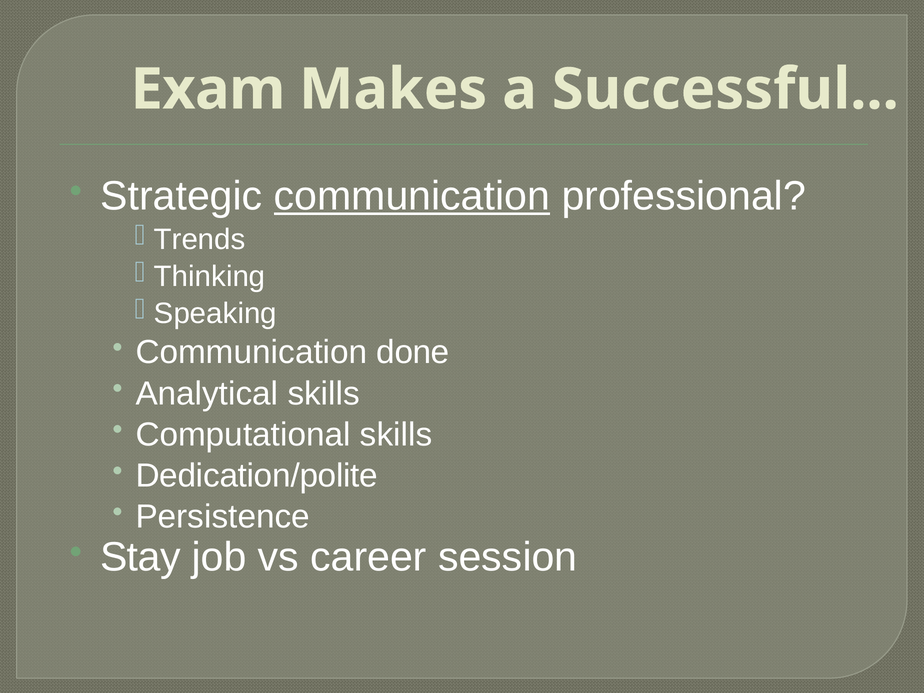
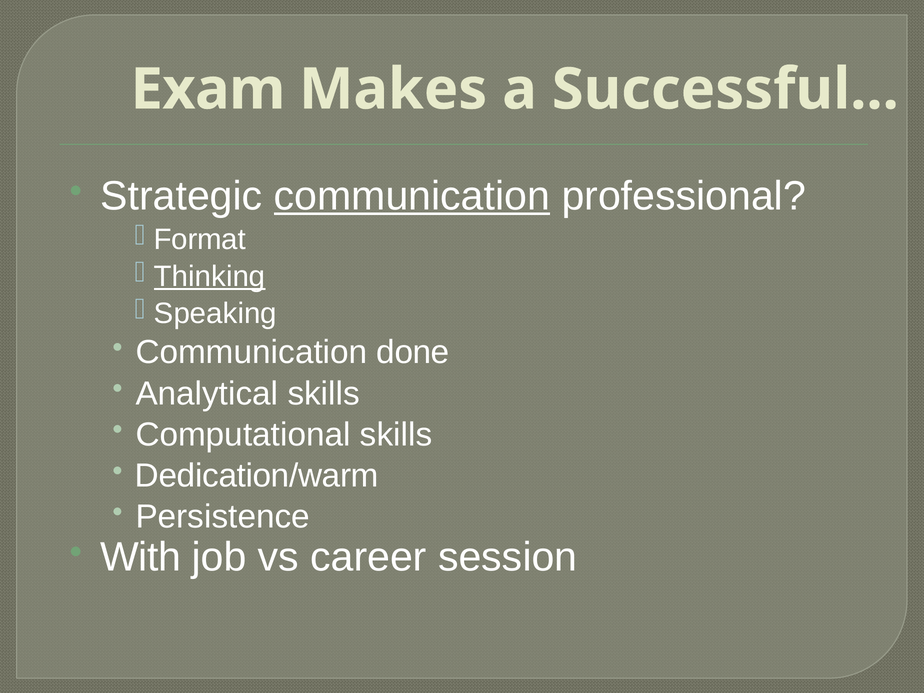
Trends: Trends -> Format (200, 239)
Thinking underline: none -> present (210, 276)
Dedication/polite: Dedication/polite -> Dedication/warm (257, 476)
Stay: Stay -> With (140, 557)
